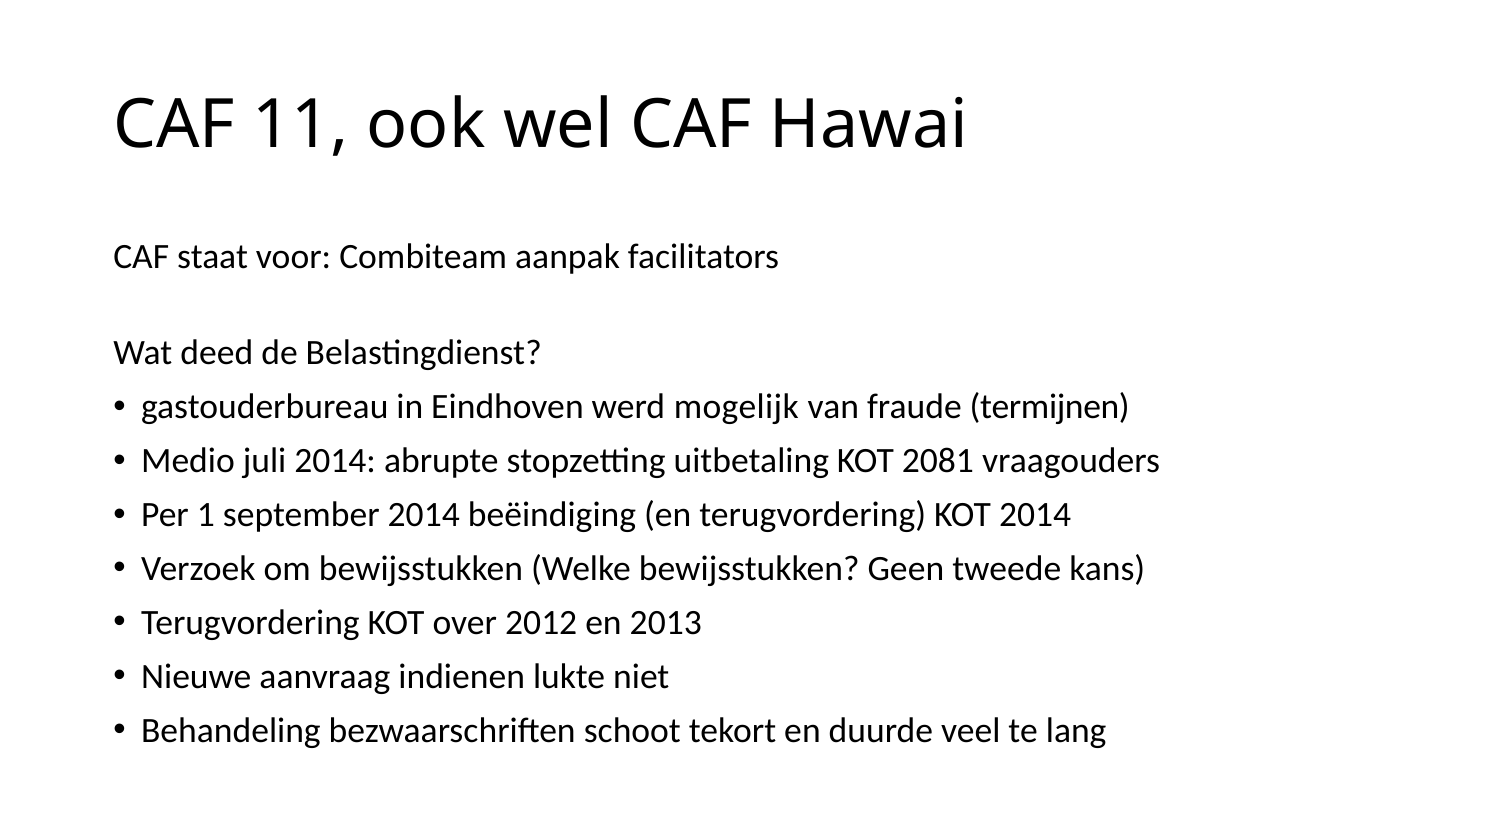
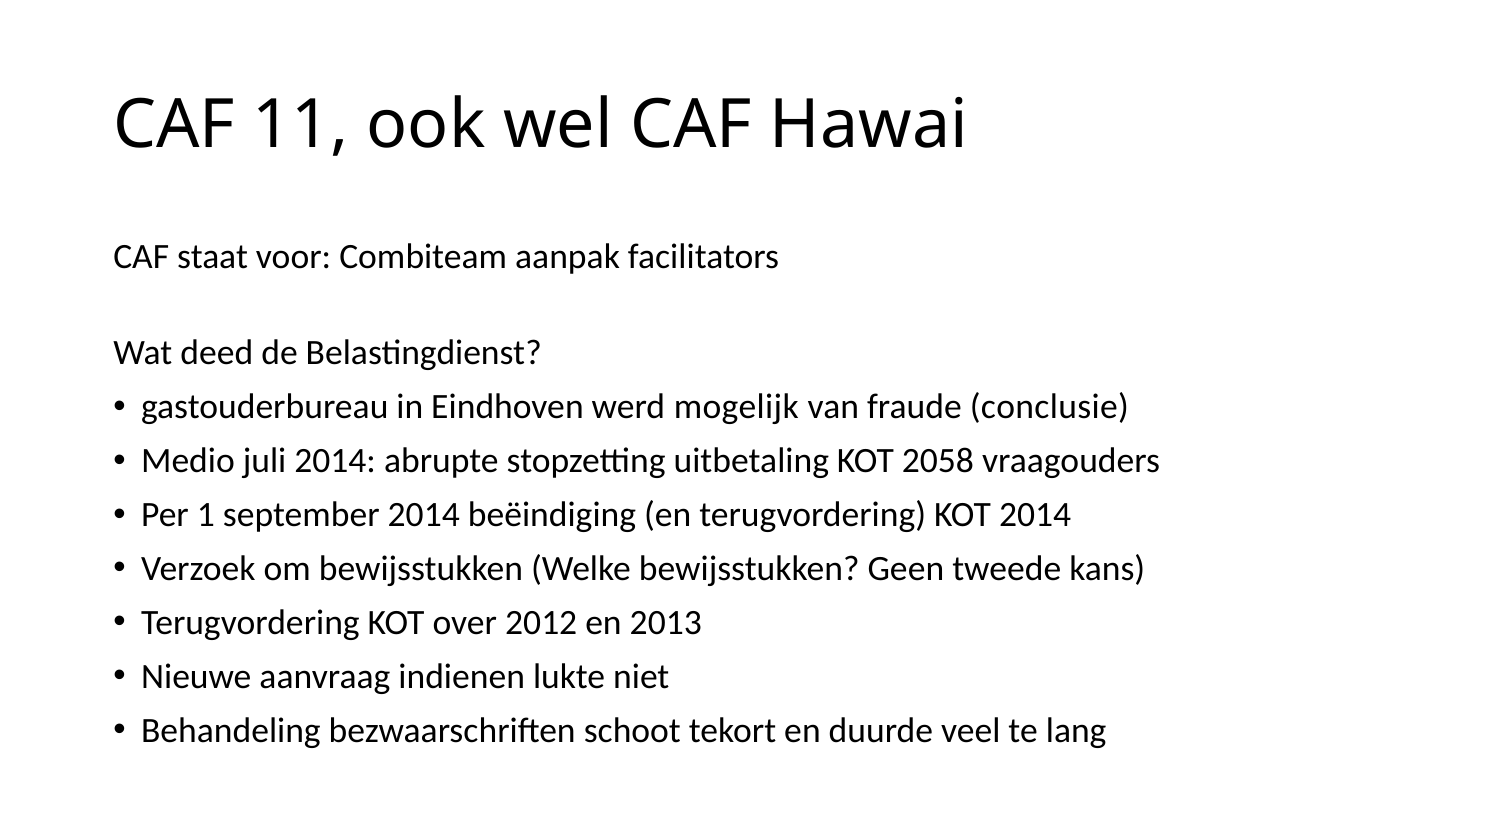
termijnen: termijnen -> conclusie (1049, 407)
2081: 2081 -> 2058 (938, 461)
